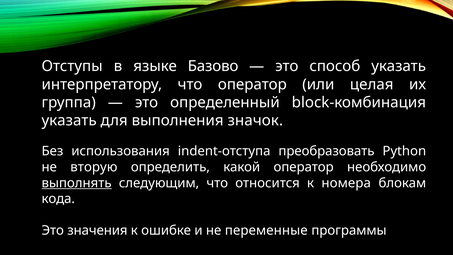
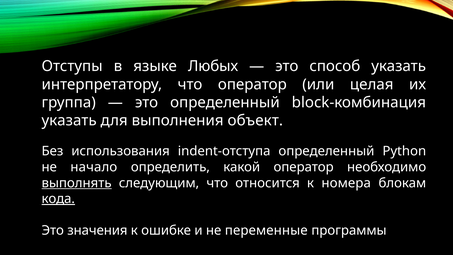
Базово: Базово -> Любых (213, 66)
значок: значок -> объект (255, 121)
indent-отступа преобразовать: преобразовать -> определенный (326, 151)
вторую: вторую -> начало (94, 167)
кода underline: none -> present (58, 199)
